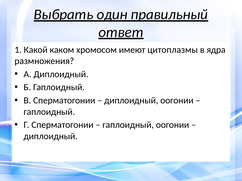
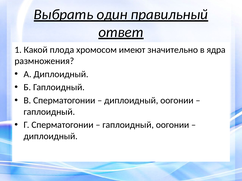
каком: каком -> плода (62, 50)
цитоплазмы: цитоплазмы -> значительно (173, 50)
